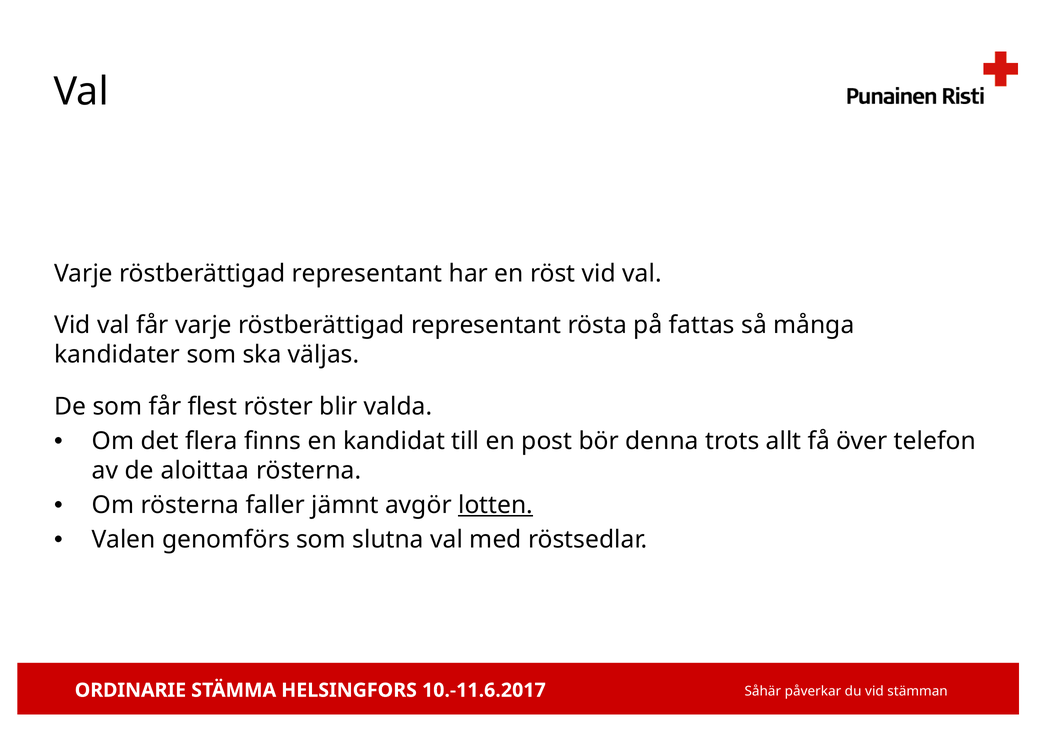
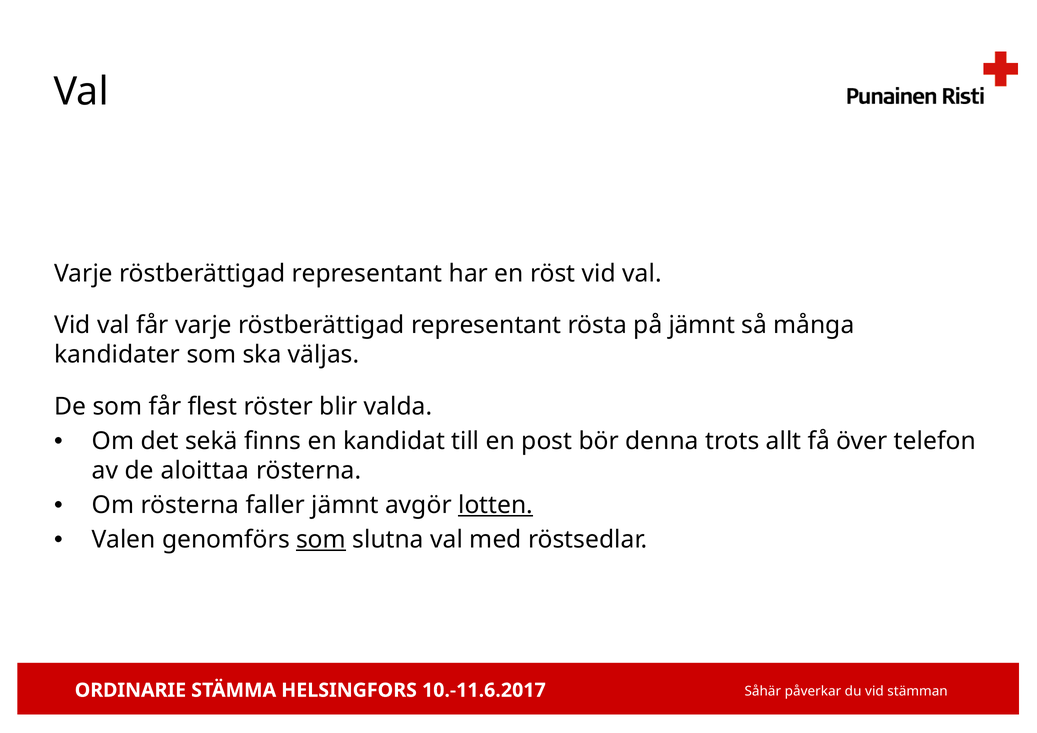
på fattas: fattas -> jämnt (702, 325)
flera: flera -> sekä (211, 441)
som underline: none -> present (321, 540)
